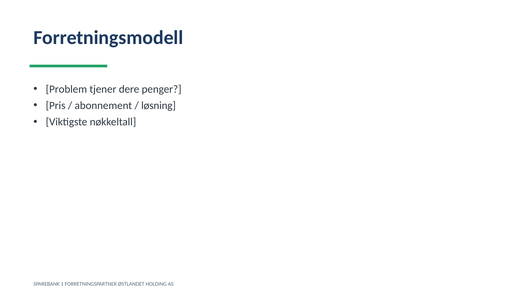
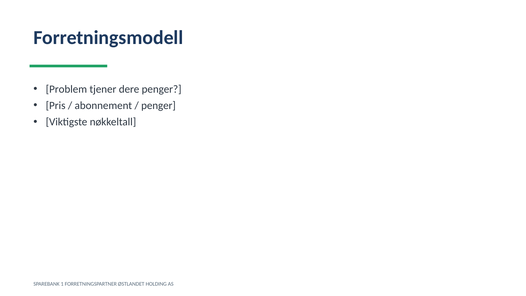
løsning: løsning -> penger (158, 106)
